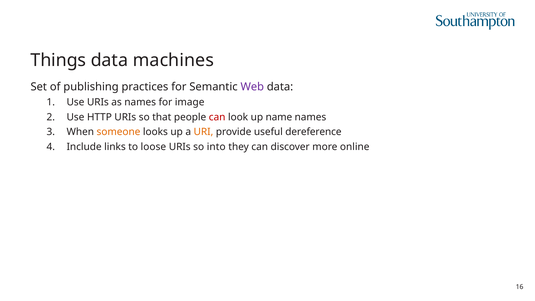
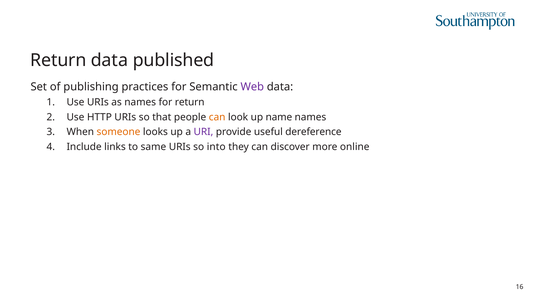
Things: Things -> Return (58, 60)
machines: machines -> published (174, 60)
for image: image -> return (190, 102)
can colour: red -> orange (217, 117)
URI colour: orange -> purple (203, 132)
loose: loose -> same (153, 147)
